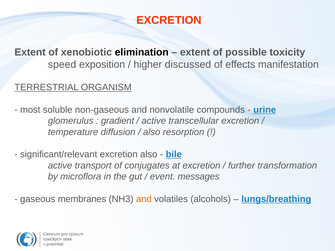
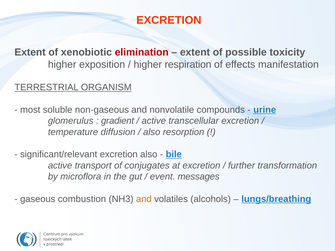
elimination colour: black -> red (142, 52)
speed: speed -> higher (62, 65)
discussed: discussed -> respiration (188, 65)
membranes: membranes -> combustion (82, 199)
